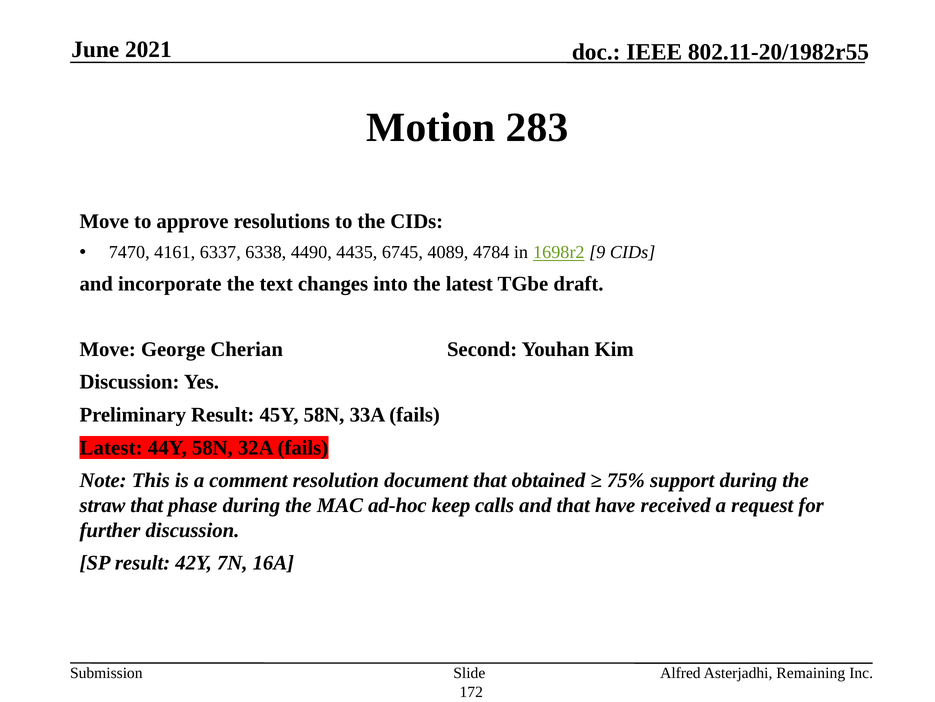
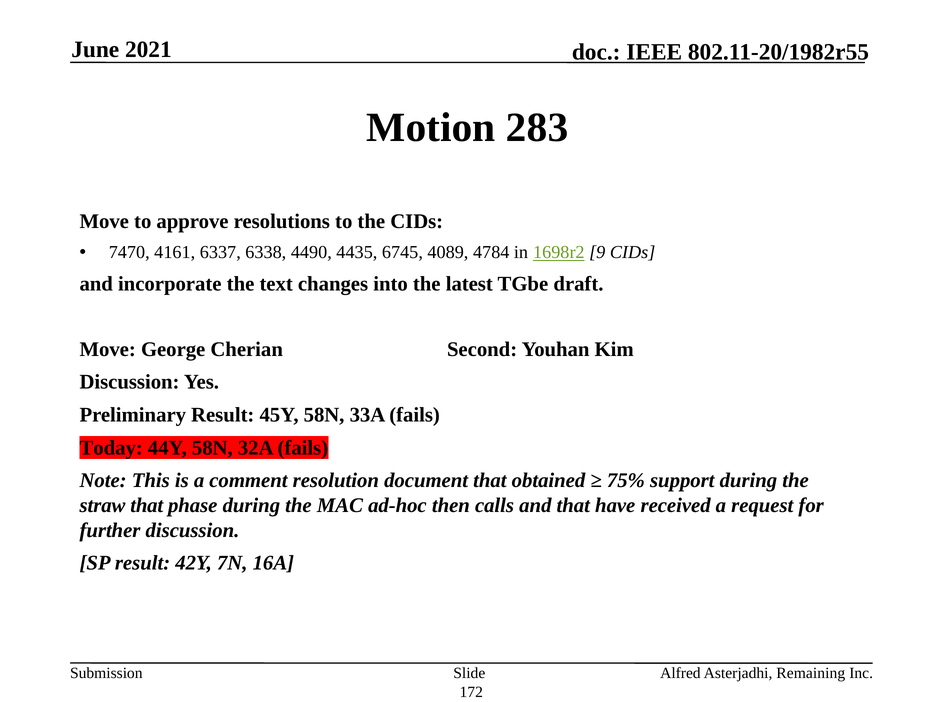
Latest: Latest -> Today (111, 447)
keep: keep -> then (451, 505)
